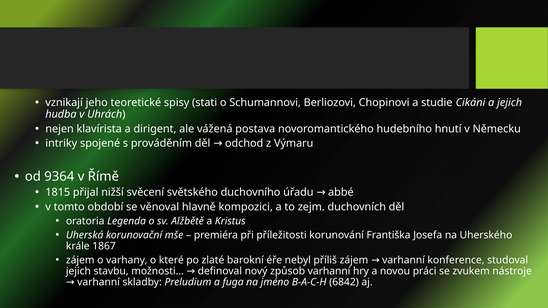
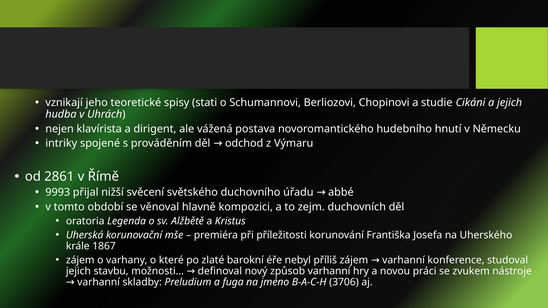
9364: 9364 -> 2861 (59, 177)
1815: 1815 -> 9993 (58, 192)
6842: 6842 -> 3706 (344, 282)
